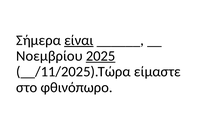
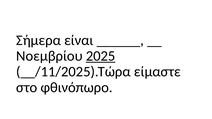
είναι underline: present -> none (79, 40)
